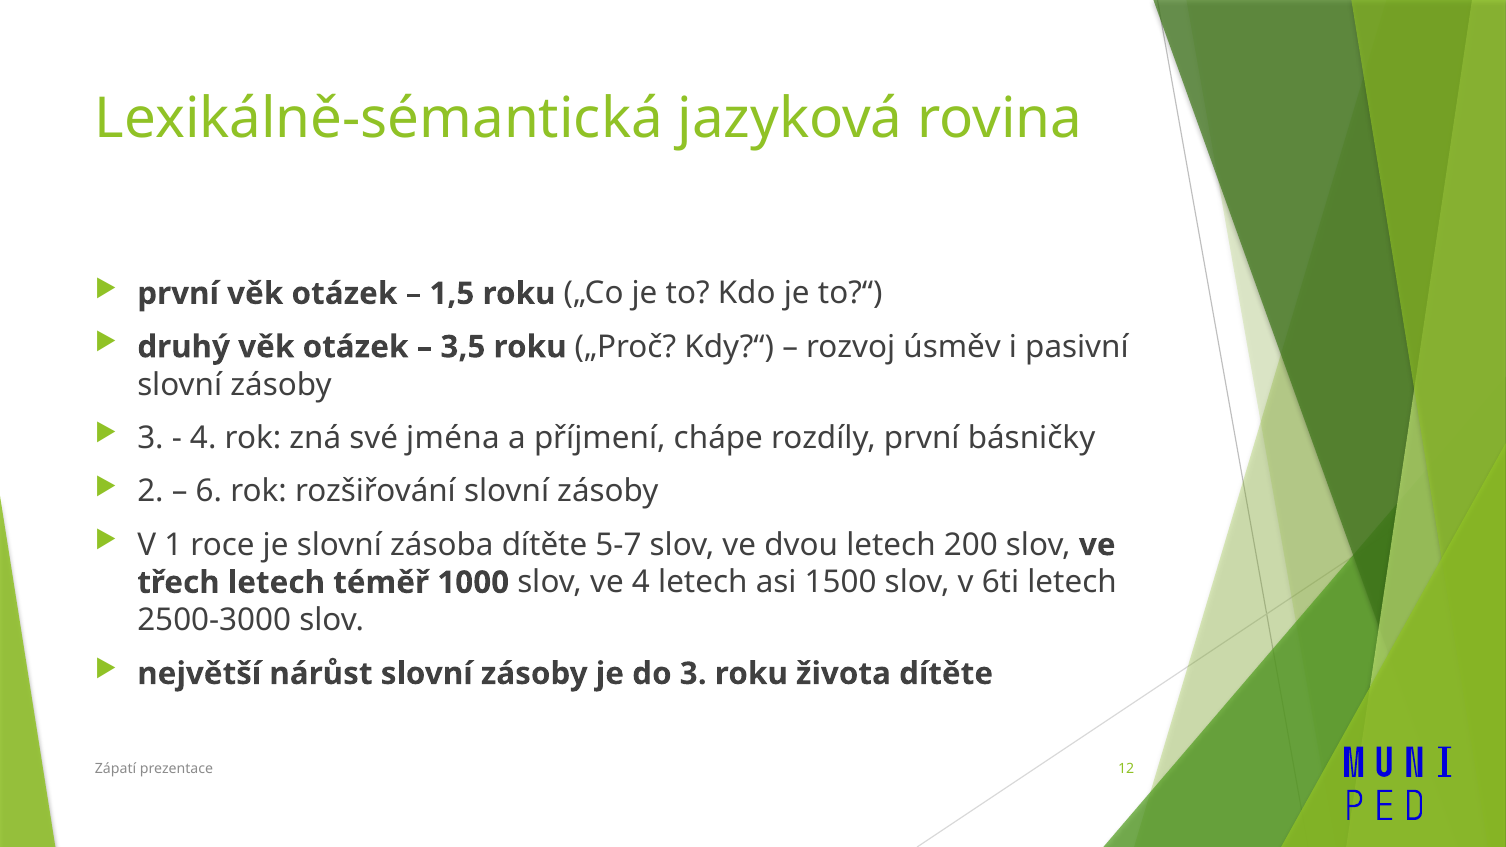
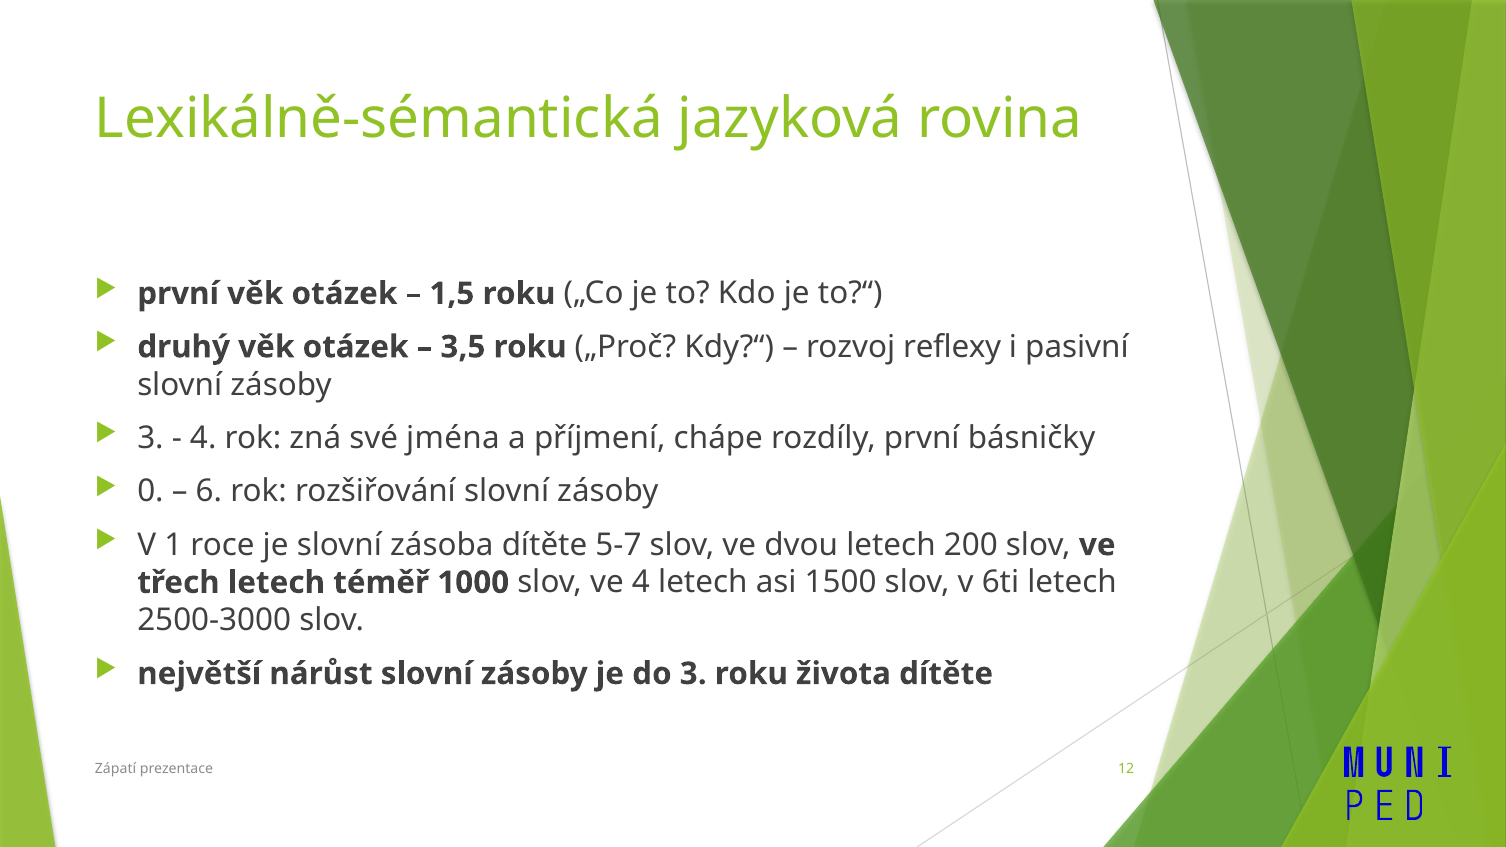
úsměv: úsměv -> reflexy (952, 347)
2: 2 -> 0 (150, 492)
